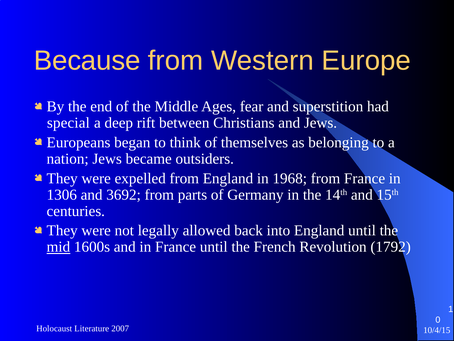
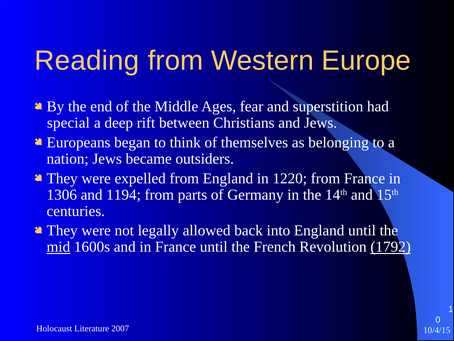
Because: Because -> Reading (87, 61)
1968: 1968 -> 1220 (290, 178)
3692: 3692 -> 1194 (124, 194)
1792 underline: none -> present (391, 247)
